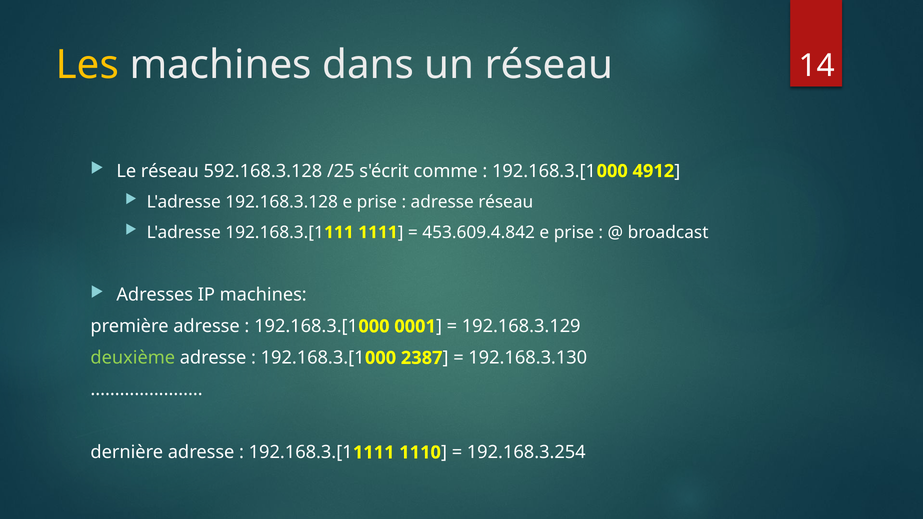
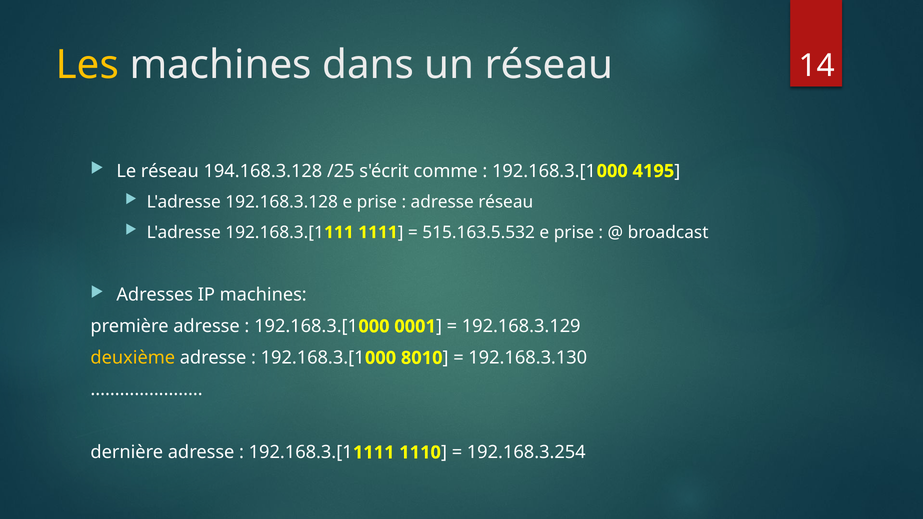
592.168.3.128: 592.168.3.128 -> 194.168.3.128 (263, 171)
4912: 4912 -> 4195 (653, 171)
453.609.4.842: 453.609.4.842 -> 515.163.5.532 (479, 232)
deuxième colour: light green -> yellow (133, 358)
2387: 2387 -> 8010 (422, 358)
